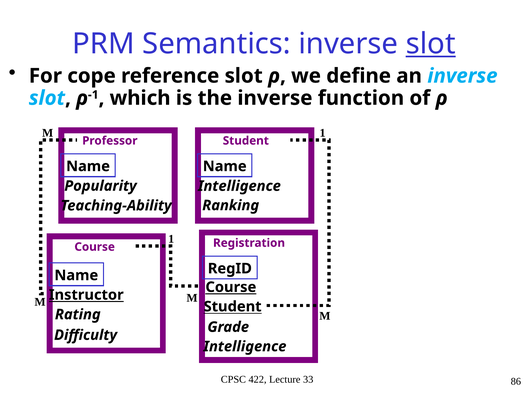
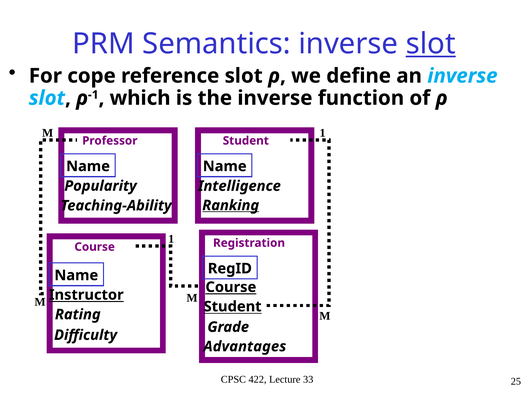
Ranking underline: none -> present (231, 205)
Intelligence: Intelligence -> Advantages (245, 346)
86: 86 -> 25 (516, 381)
